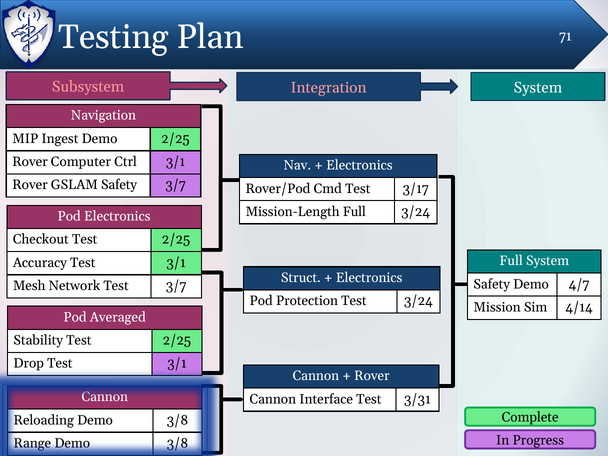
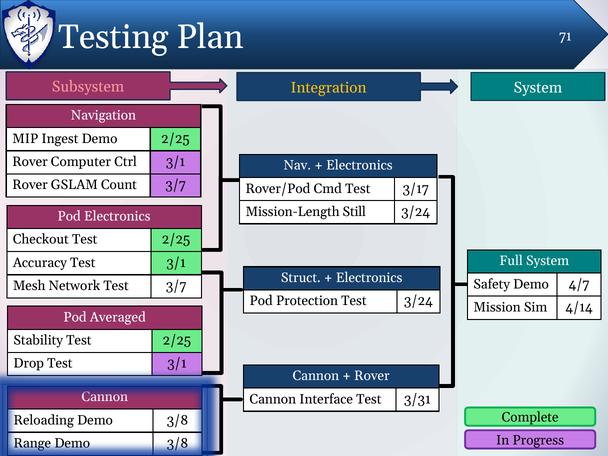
Integration colour: pink -> yellow (329, 88)
GSLAM Safety: Safety -> Count (119, 185)
Mission-Length Full: Full -> Still (354, 212)
